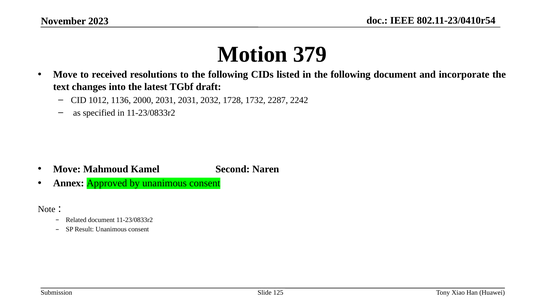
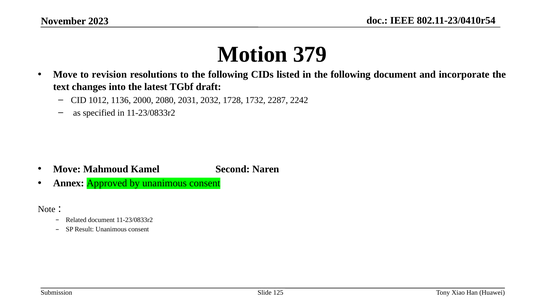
received: received -> revision (109, 74)
2000 2031: 2031 -> 2080 (166, 100)
